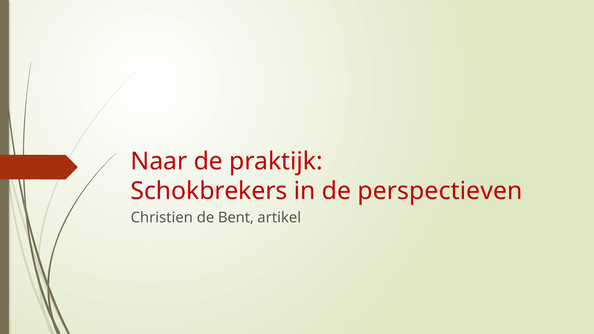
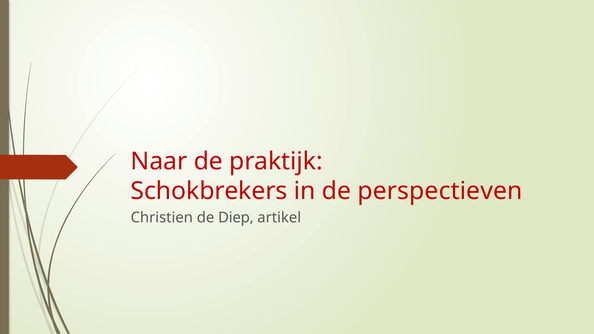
Bent: Bent -> Diep (236, 218)
